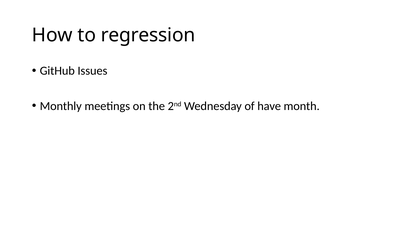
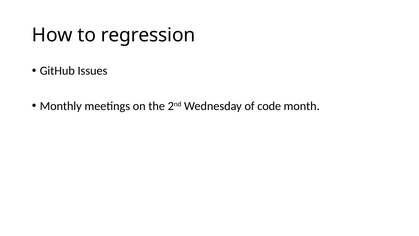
have: have -> code (269, 106)
